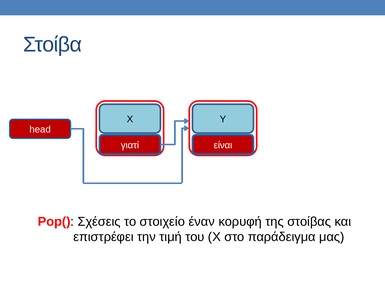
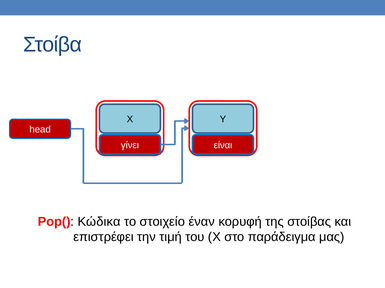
γιατί: γιατί -> γίνει (130, 145)
Σχέσεις: Σχέσεις -> Κώδικα (99, 222)
